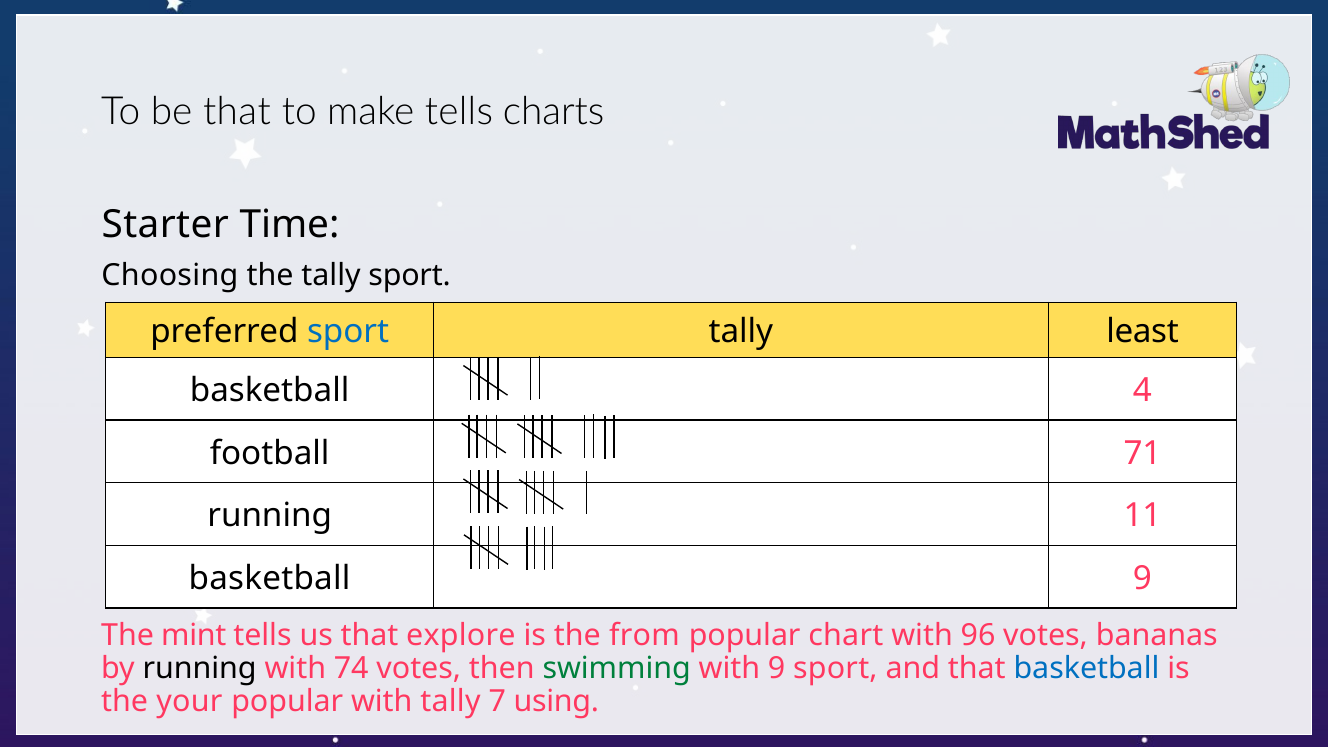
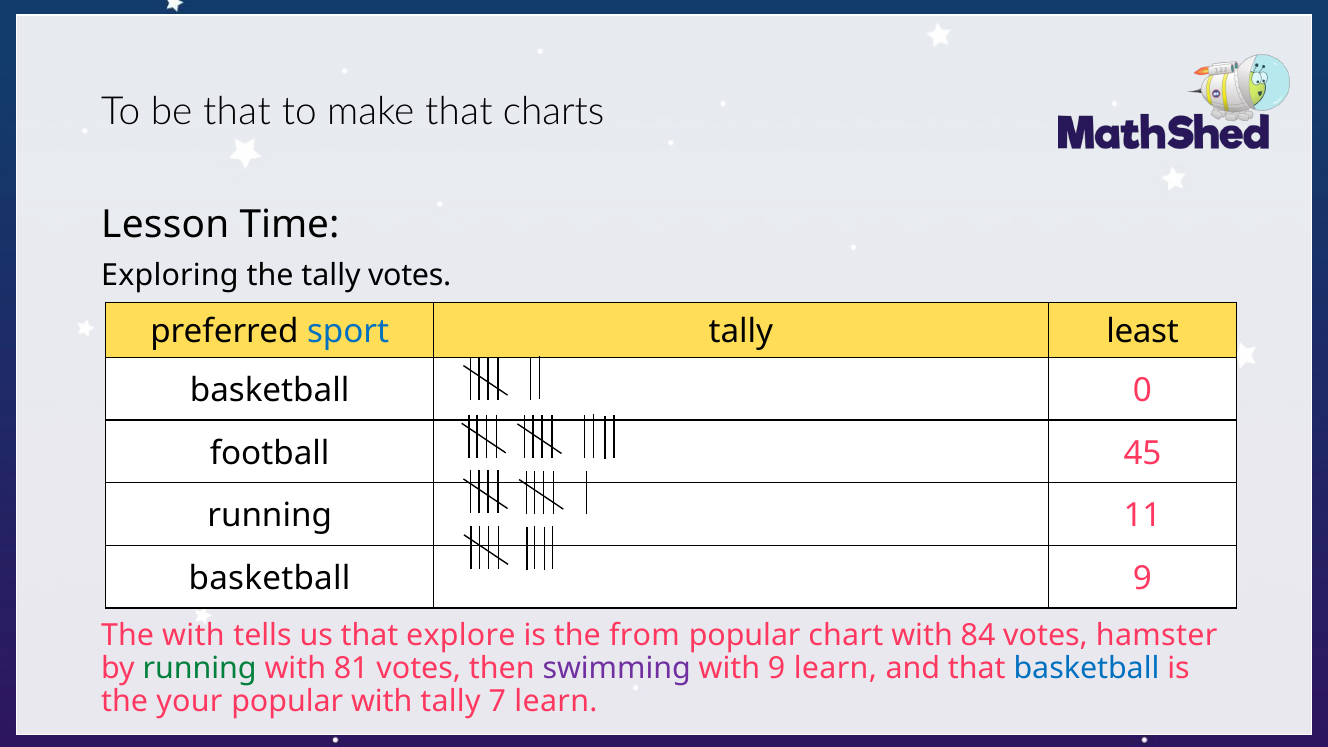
make tells: tells -> that (459, 112)
Starter: Starter -> Lesson (165, 225)
Choosing: Choosing -> Exploring (170, 276)
tally sport: sport -> votes (410, 276)
4: 4 -> 0 (1142, 391)
71: 71 -> 45 (1142, 453)
The mint: mint -> with (193, 635)
96: 96 -> 84 (978, 635)
bananas: bananas -> hamster (1157, 635)
running colour: black -> green (200, 668)
74: 74 -> 81 (351, 668)
swimming colour: green -> purple (617, 668)
9 sport: sport -> learn (835, 668)
7 using: using -> learn (556, 701)
